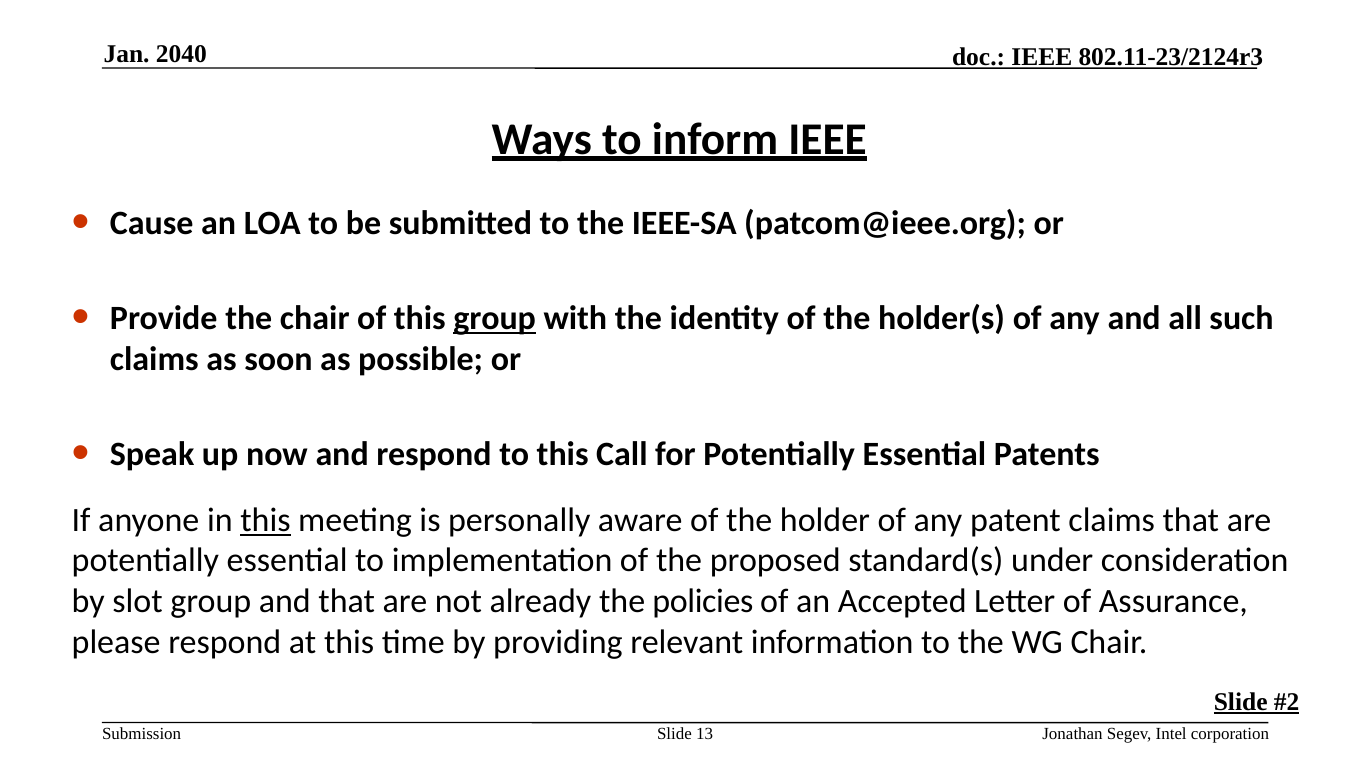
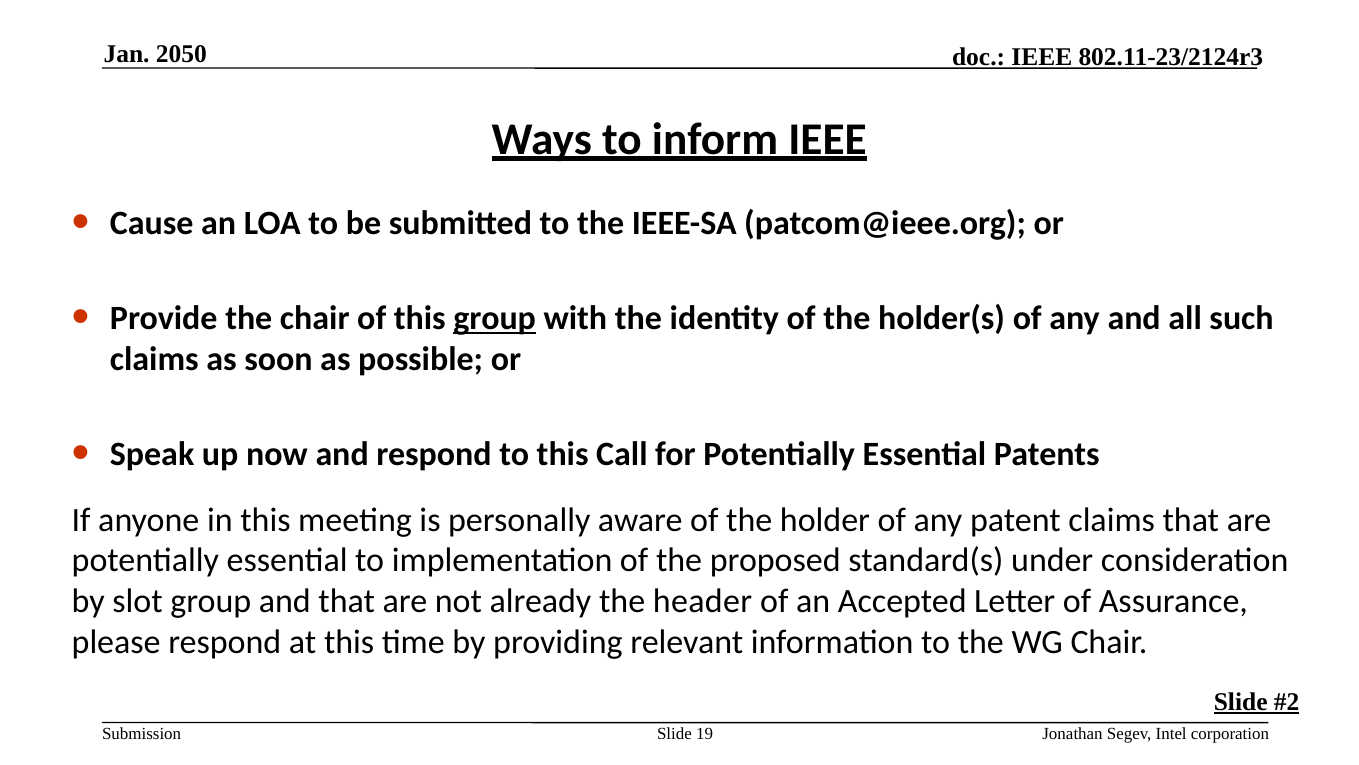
2040: 2040 -> 2050 (181, 54)
this underline: present -> none (265, 520)
policies: policies -> header (703, 601)
13: 13 -> 19 (705, 733)
